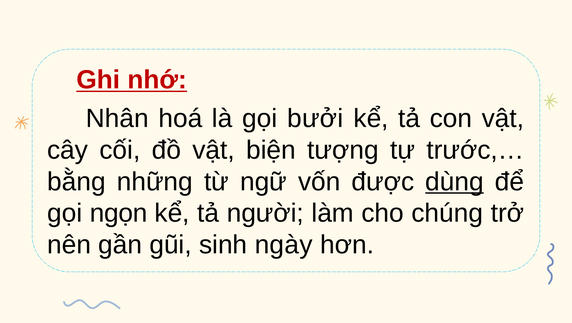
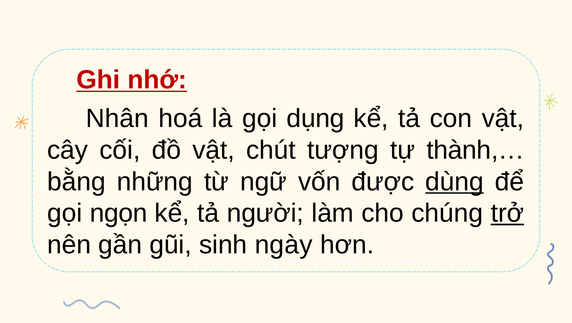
bưởi: bưởi -> dụng (315, 118)
biện: biện -> chút (271, 150)
trước,…: trước,… -> thành,… (475, 150)
trở underline: none -> present (507, 213)
